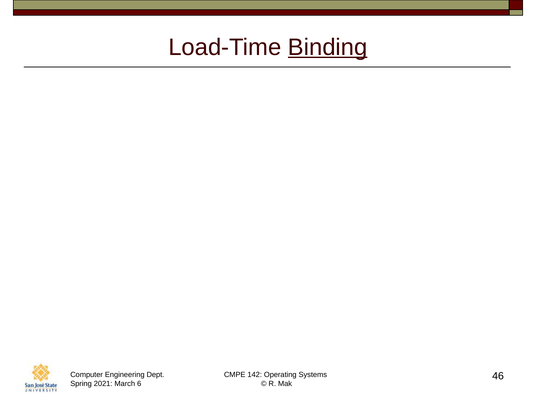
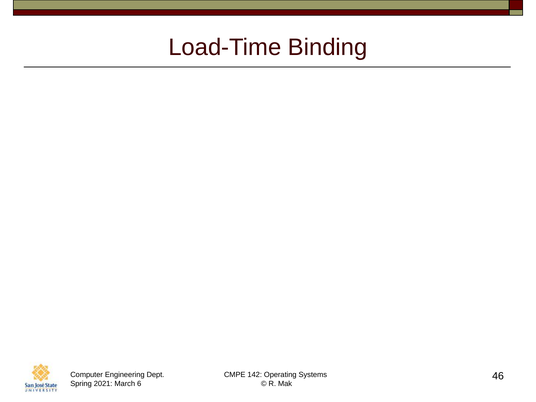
Binding underline: present -> none (328, 47)
